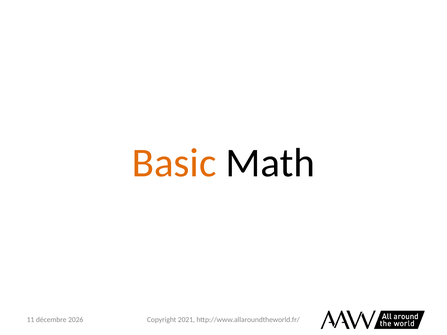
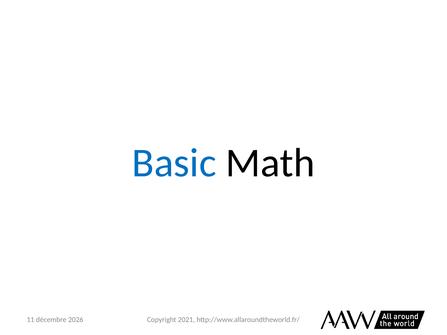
Basic colour: orange -> blue (174, 163)
